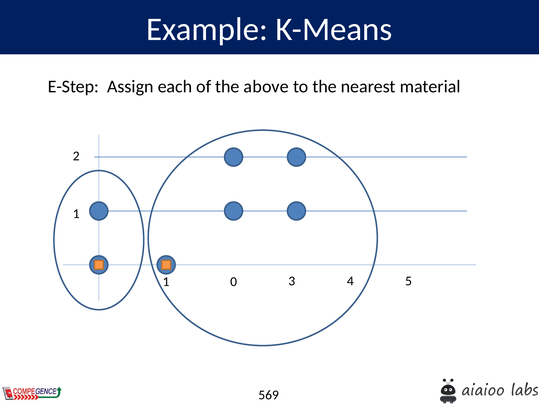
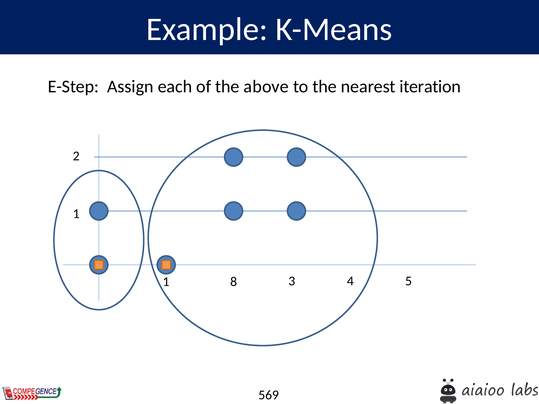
material: material -> iteration (430, 87)
0: 0 -> 8 (234, 282)
